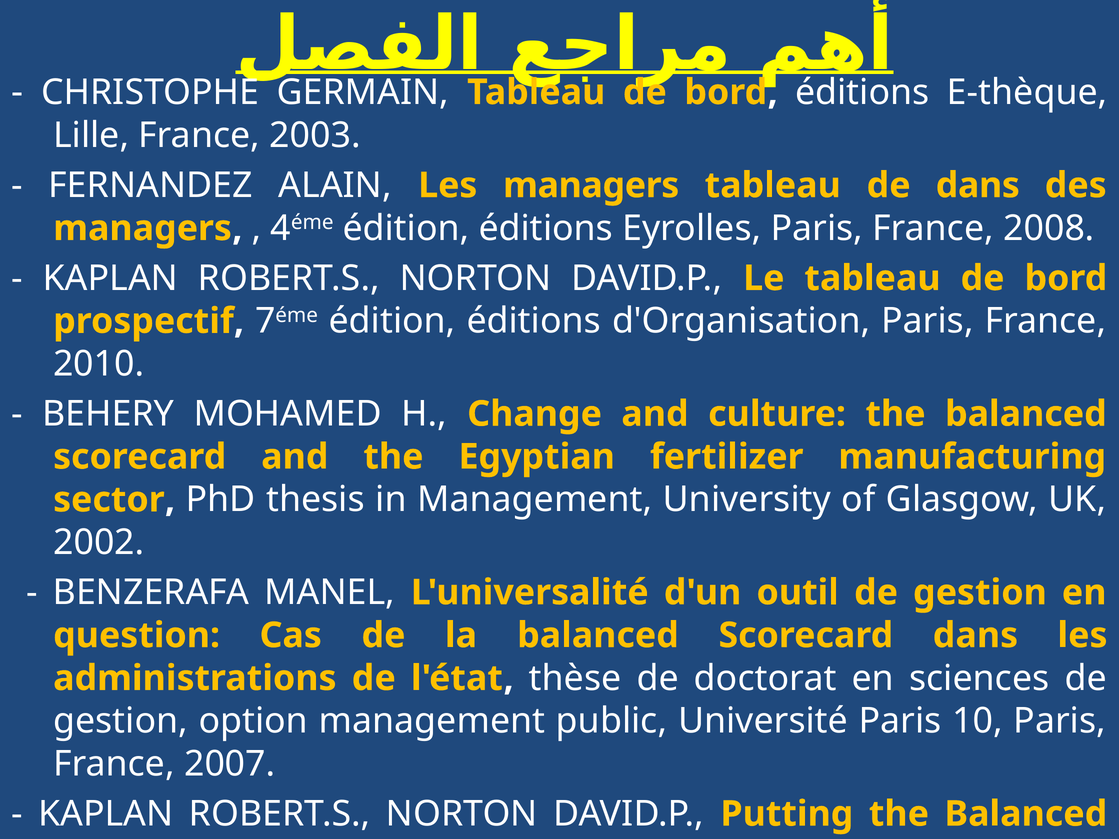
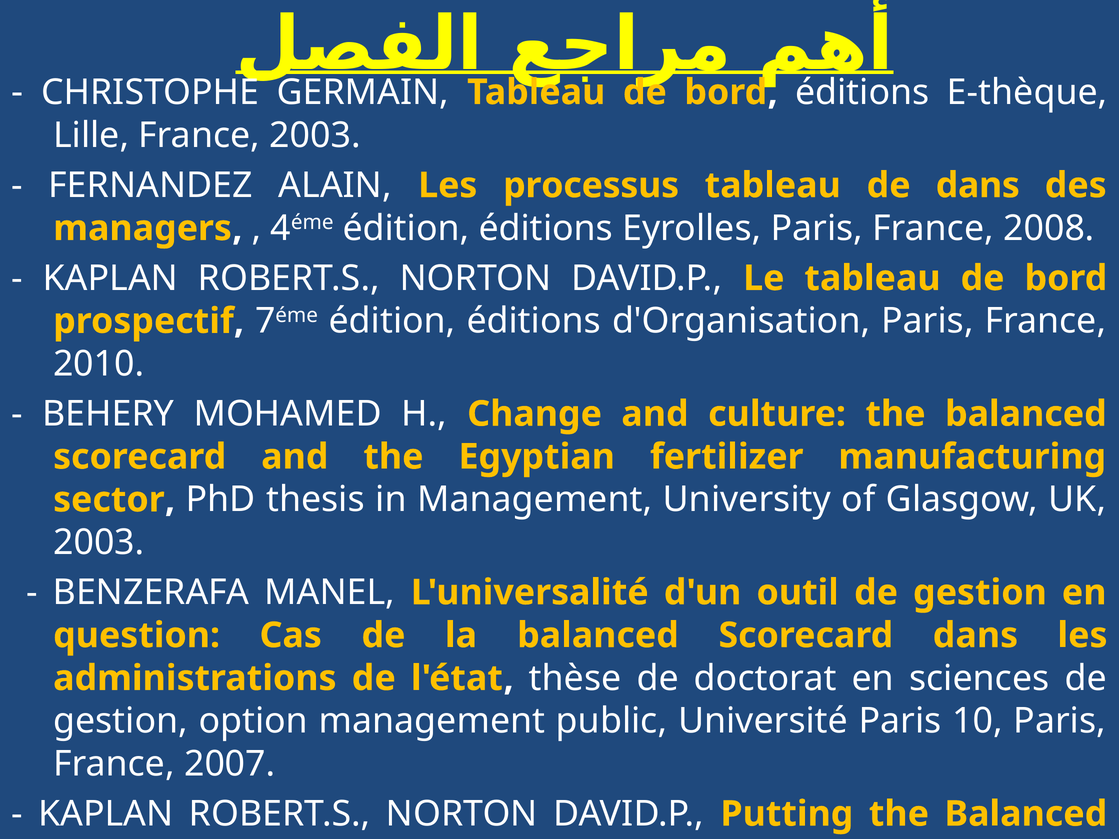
Les managers: managers -> processus (591, 185)
2002: 2002 -> 2003 (99, 543)
